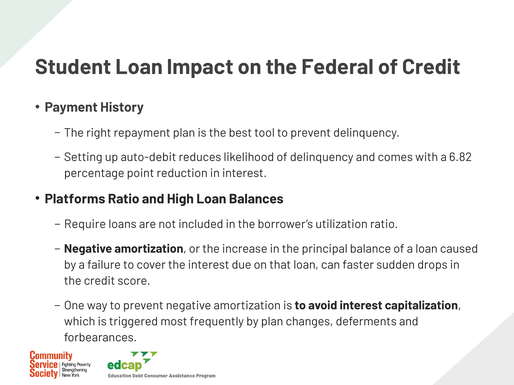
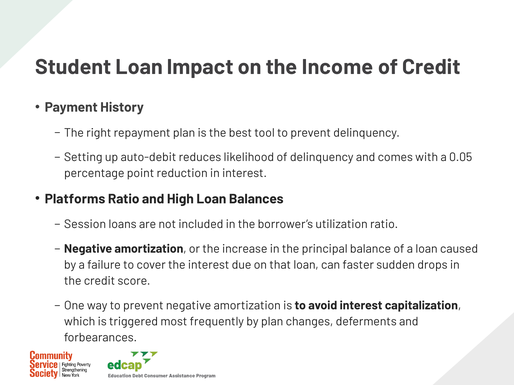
Federal: Federal -> Income (338, 67)
6.82: 6.82 -> 0.05 (461, 157)
Require: Require -> Session (85, 225)
